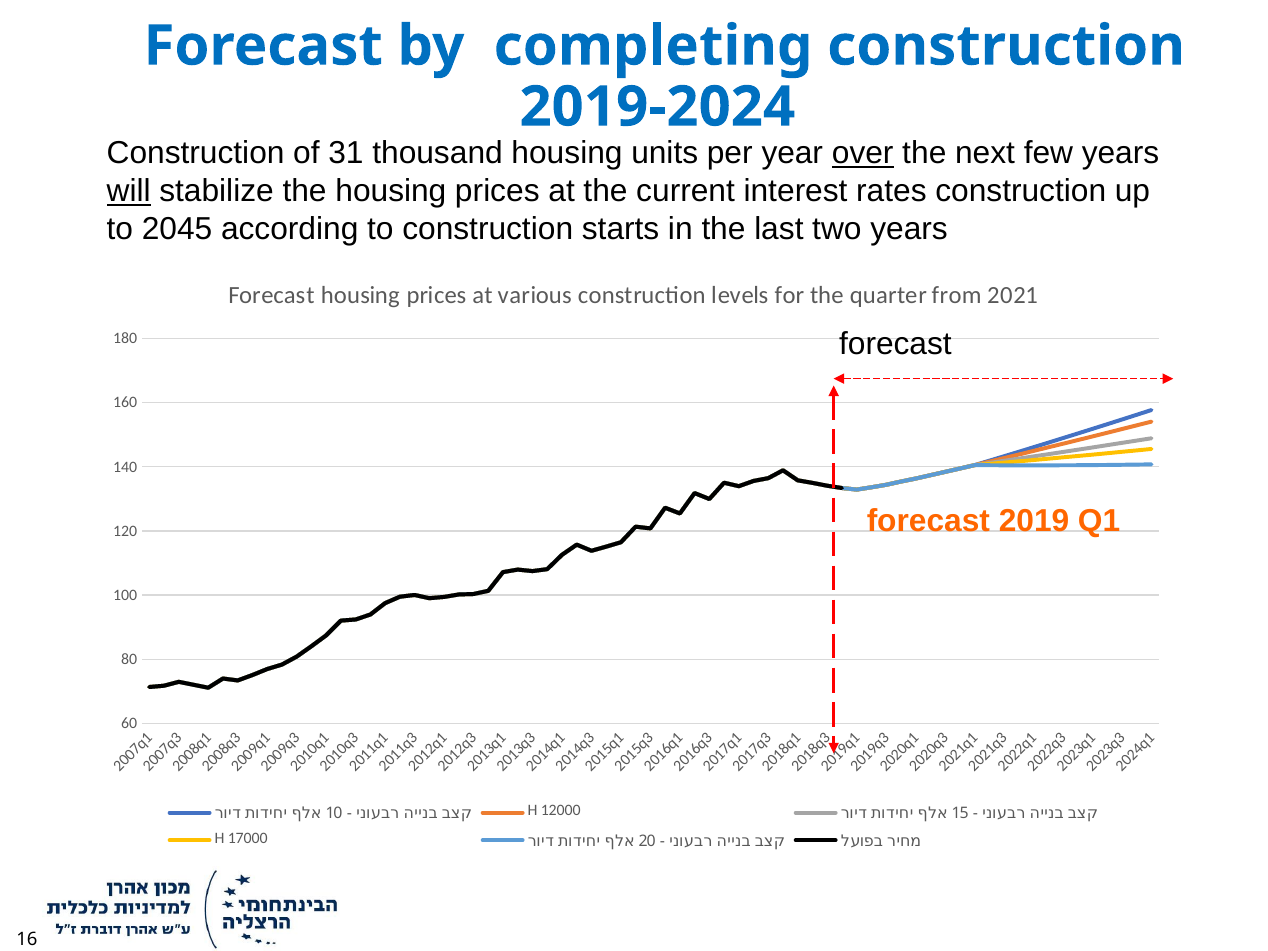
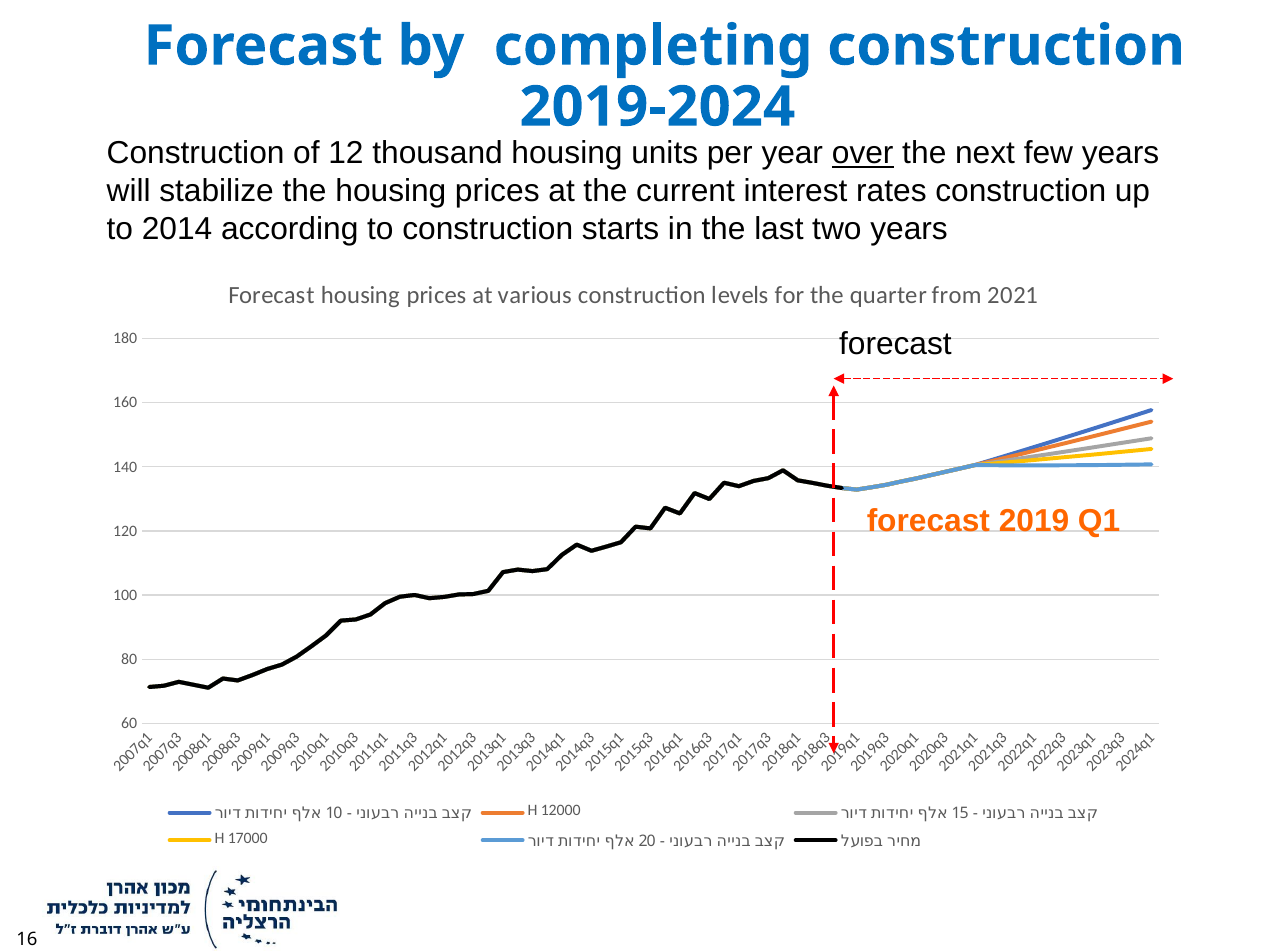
31: 31 -> 12 (346, 153)
will underline: present -> none (129, 191)
2045: 2045 -> 2014 (177, 230)
